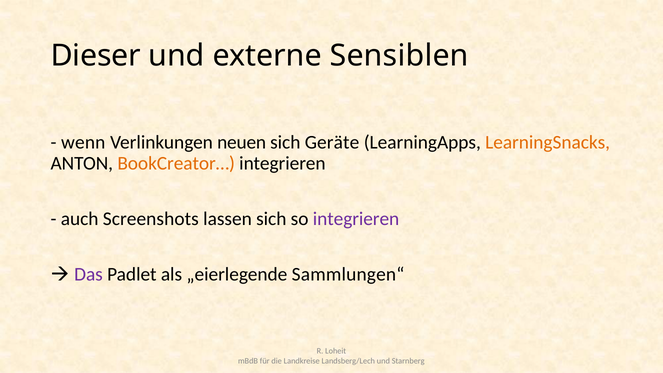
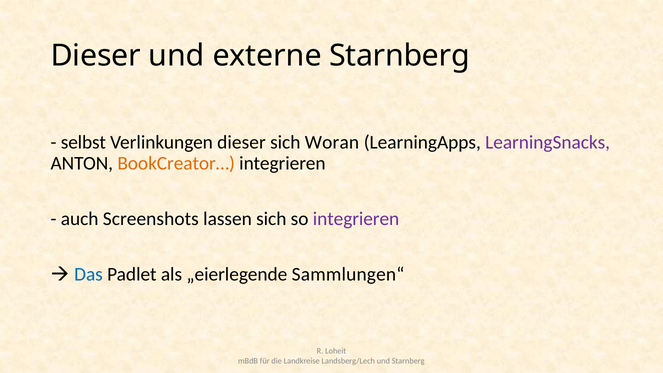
externe Sensiblen: Sensiblen -> Starnberg (399, 56)
wenn: wenn -> selbst (83, 142)
Verlinkungen neuen: neuen -> dieser (241, 142)
Geräte: Geräte -> Woran (332, 142)
LearningSnacks colour: orange -> purple (548, 142)
Das colour: purple -> blue (88, 274)
